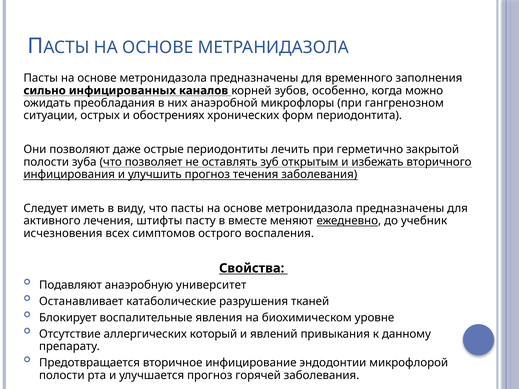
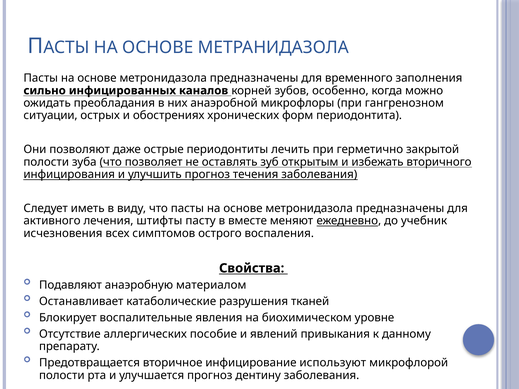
университет: университет -> материалом (211, 285)
который: который -> пособие (213, 334)
эндодонтии: эндодонтии -> используют (333, 363)
горячей: горячей -> дентину (258, 376)
